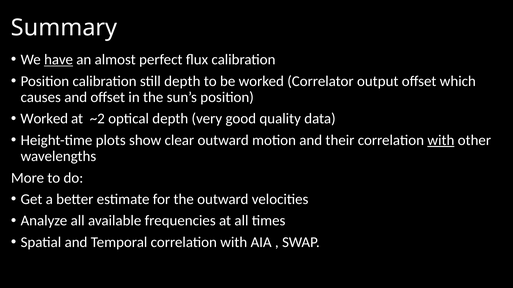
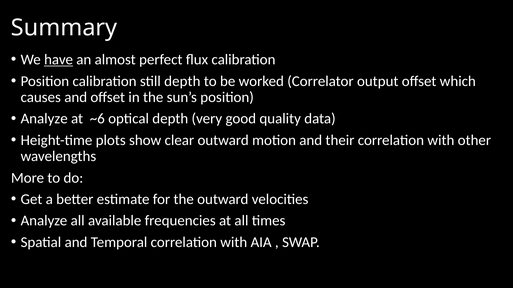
Worked: Worked -> Analyze (44, 119)
~2: ~2 -> ~6 (97, 119)
with underline: present -> none (441, 140)
